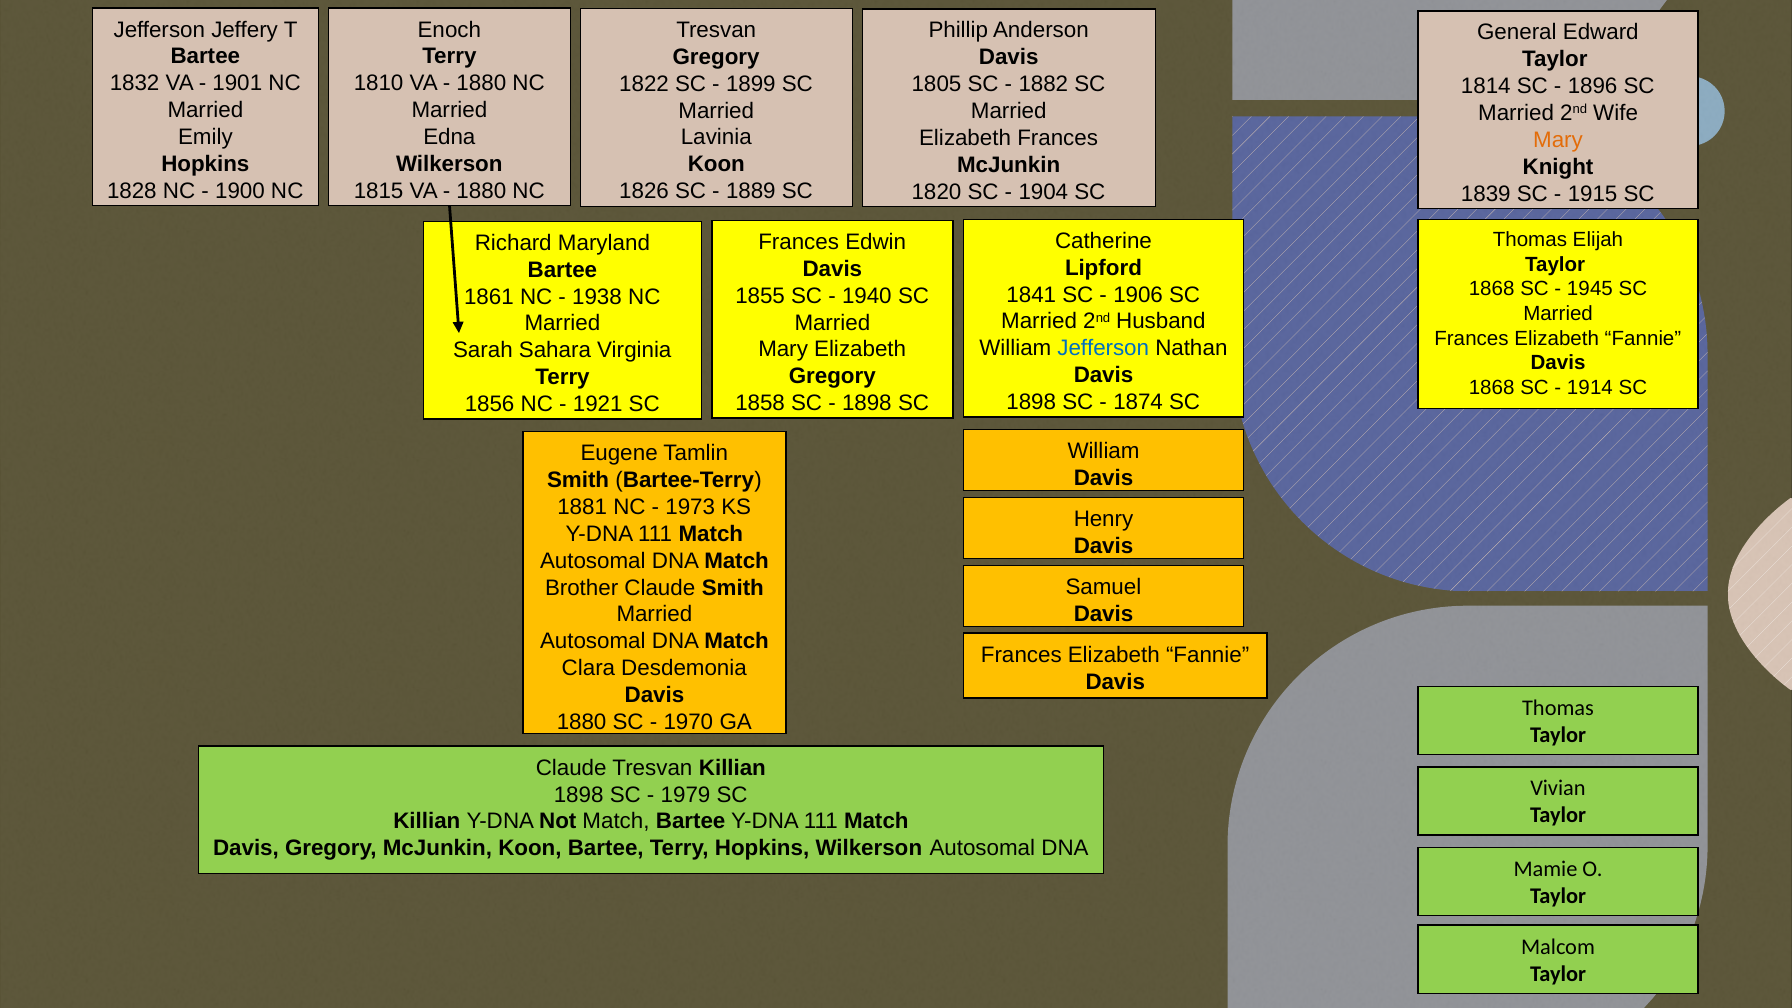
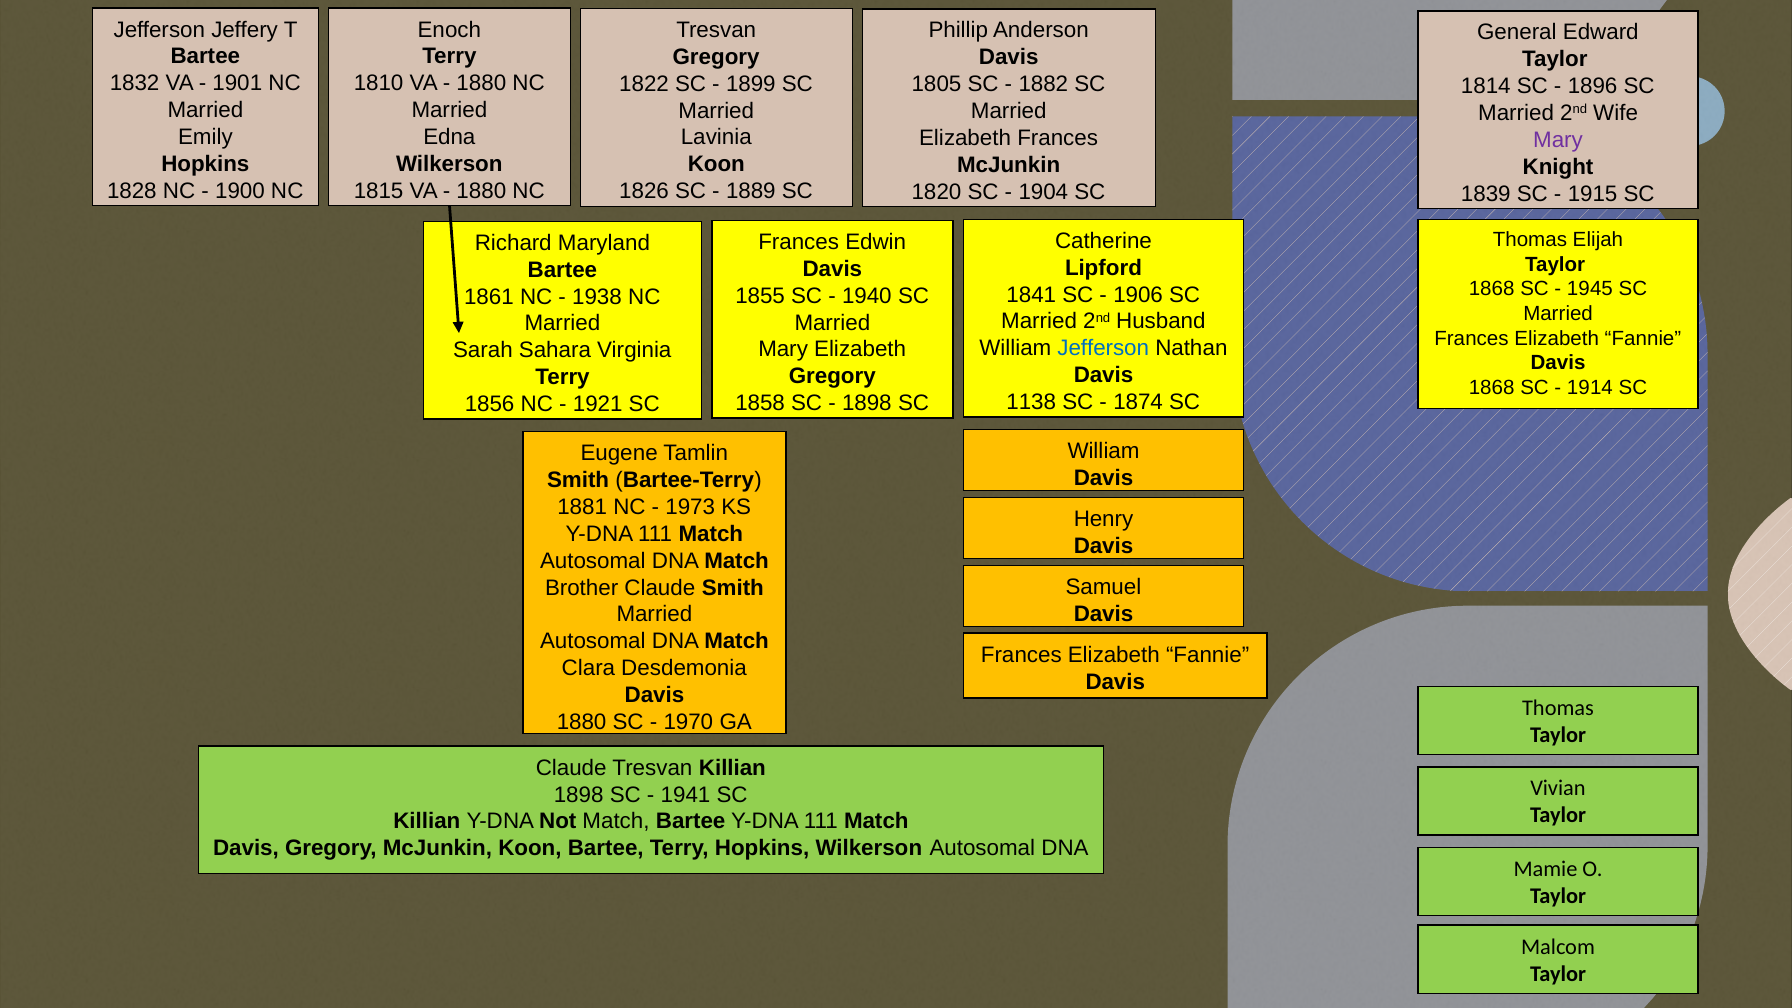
Mary colour: orange -> purple (1558, 140)
1898: 1898 -> 1138 (1031, 402)
1979: 1979 -> 1941 (686, 795)
